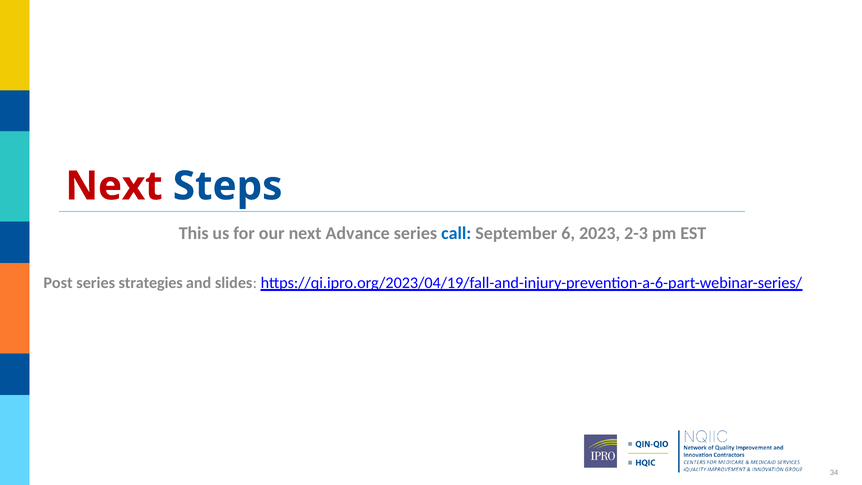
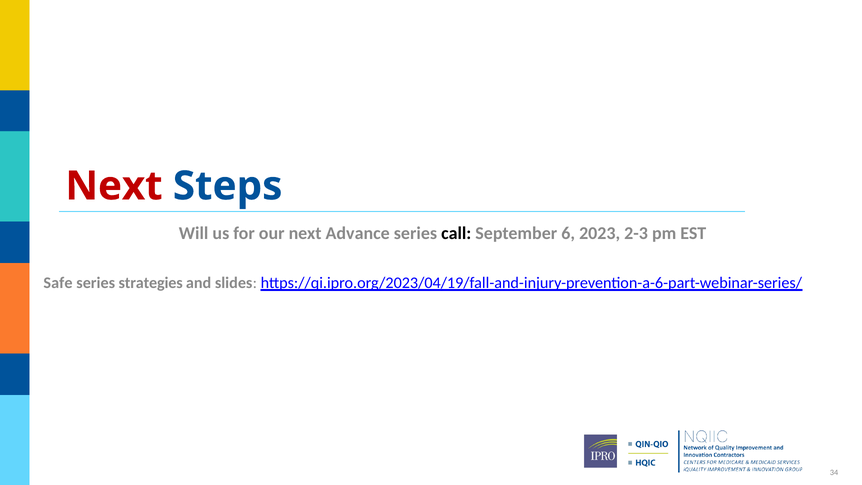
This: This -> Will (194, 233)
call colour: blue -> black (456, 233)
Post: Post -> Safe (58, 283)
